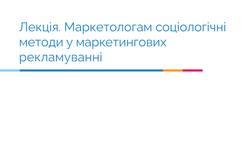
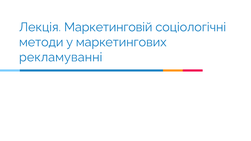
Маркетологам: Маркетологам -> Маркетинговій (108, 27)
